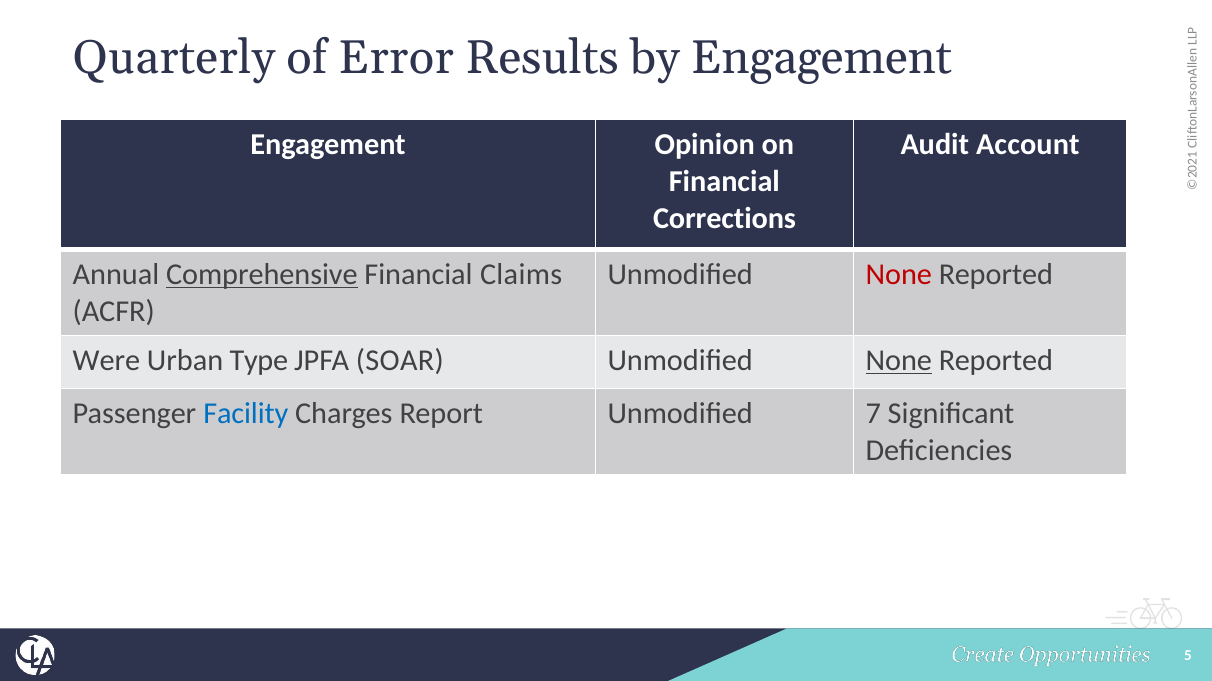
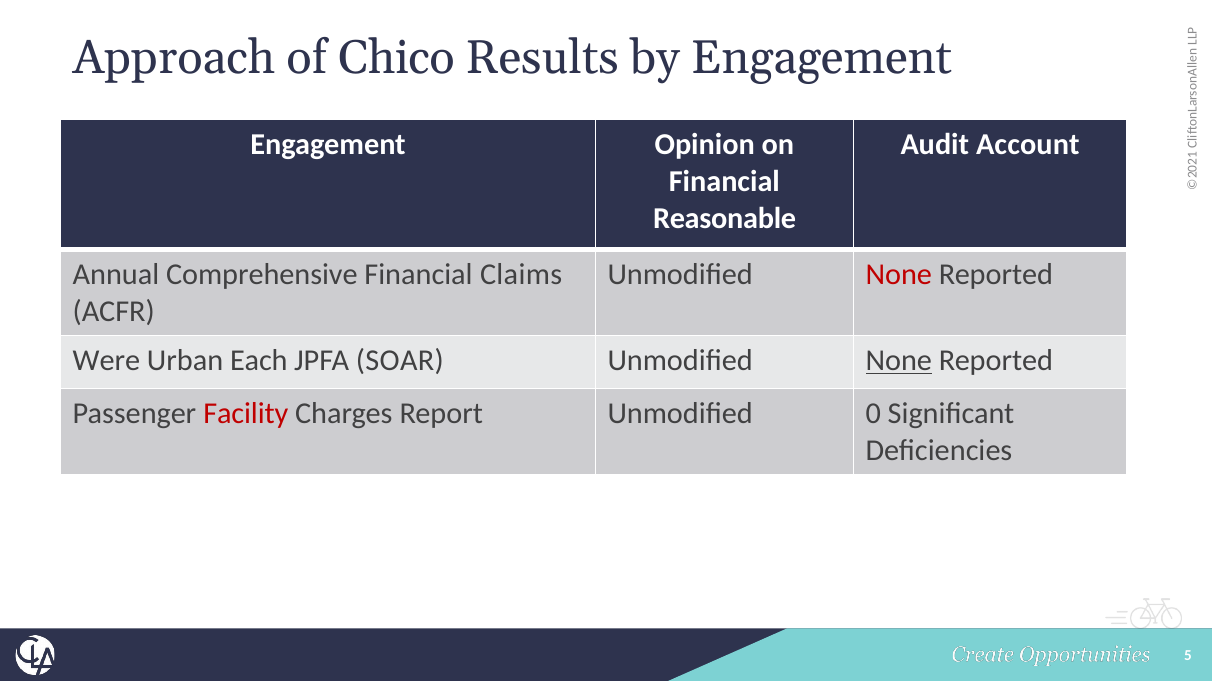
Quarterly: Quarterly -> Approach (174, 58)
Error: Error -> Chico (397, 58)
Corrections: Corrections -> Reasonable (725, 219)
Comprehensive underline: present -> none (262, 275)
Type: Type -> Each (259, 361)
Facility colour: blue -> red (246, 414)
Unmodified 7: 7 -> 0 (873, 414)
